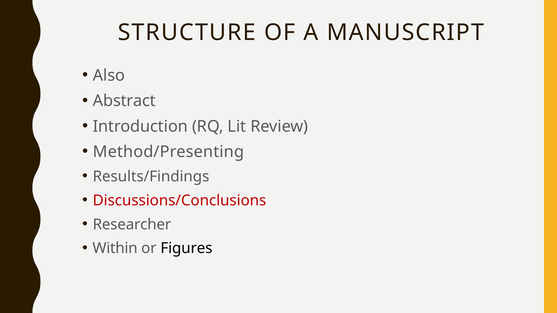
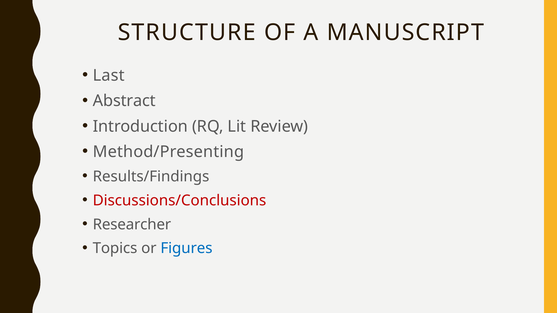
Also: Also -> Last (109, 76)
Within: Within -> Topics (115, 249)
Figures colour: black -> blue (186, 249)
